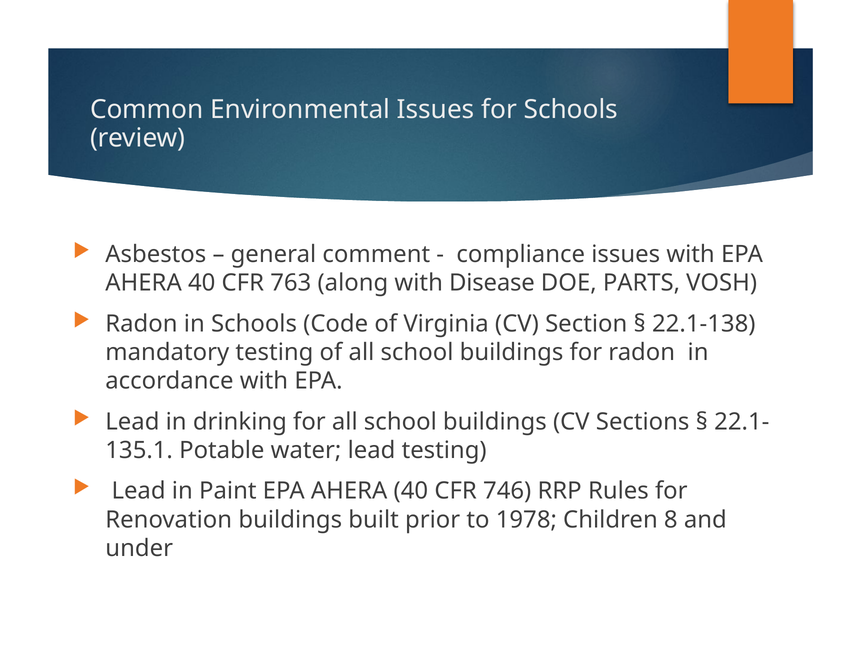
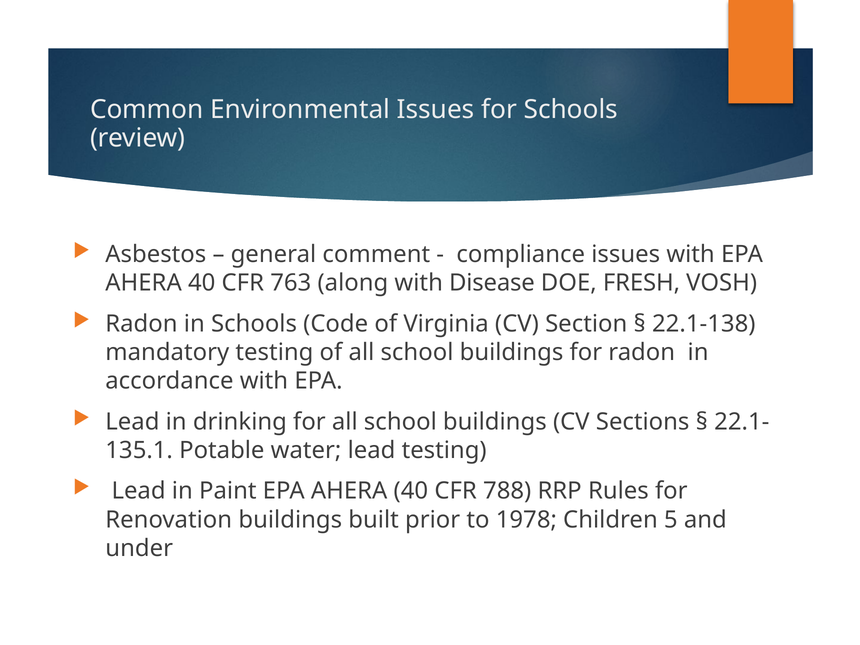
PARTS: PARTS -> FRESH (641, 283)
746: 746 -> 788 (507, 491)
8: 8 -> 5 (671, 520)
